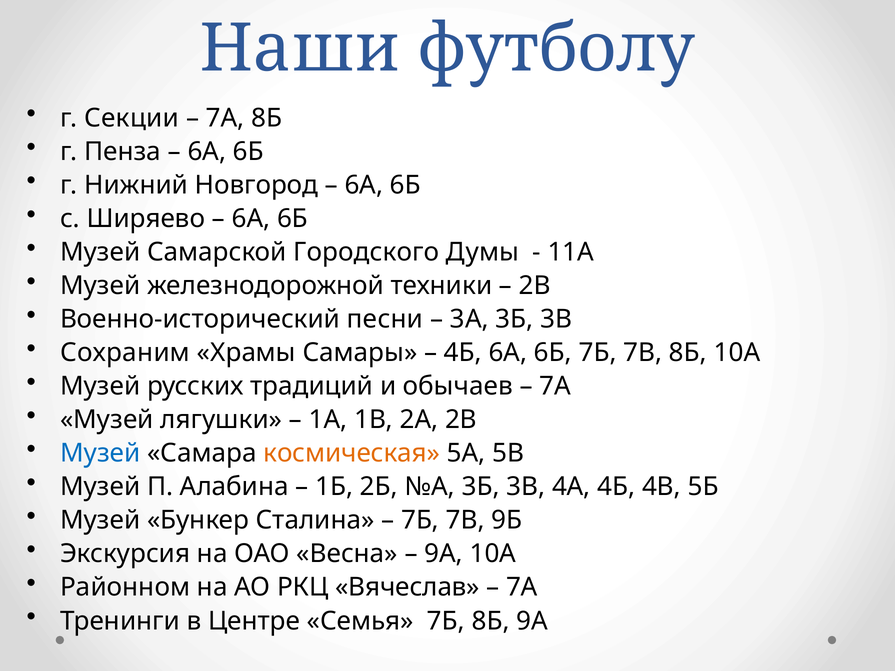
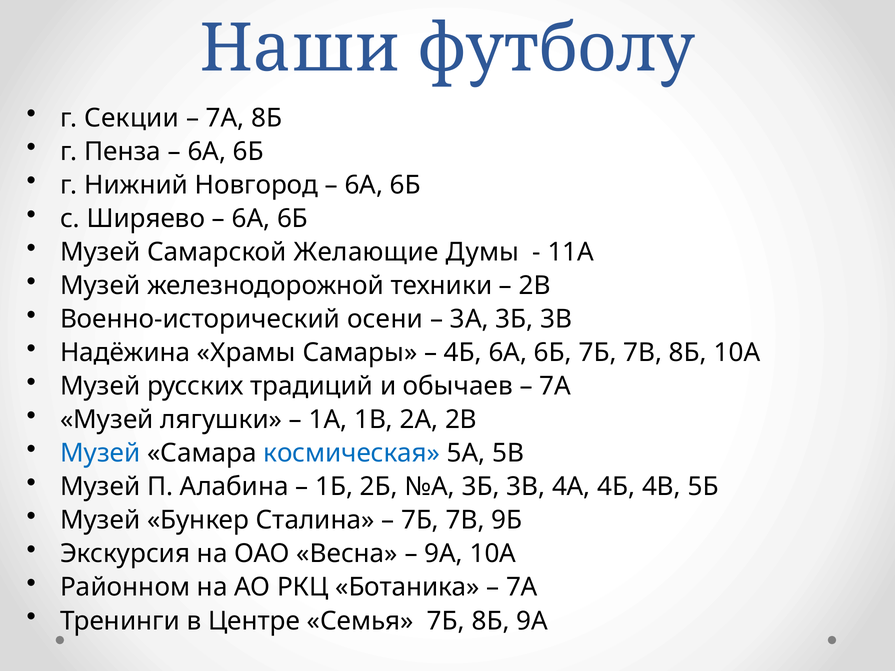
Городского: Городского -> Желающие (366, 252)
песни: песни -> осени (385, 319)
Сохраним: Сохраним -> Надёжина (125, 353)
космическая colour: orange -> blue (352, 453)
Вячеслав: Вячеслав -> Ботаника (408, 588)
